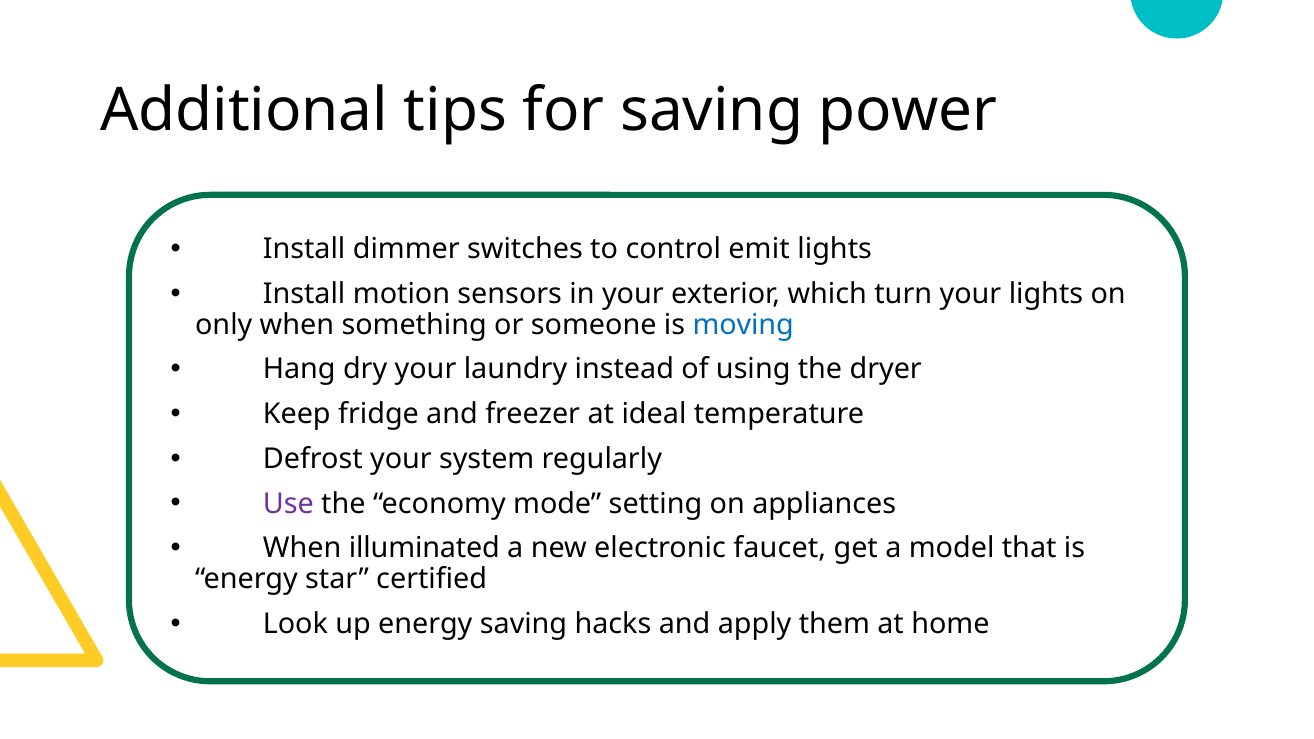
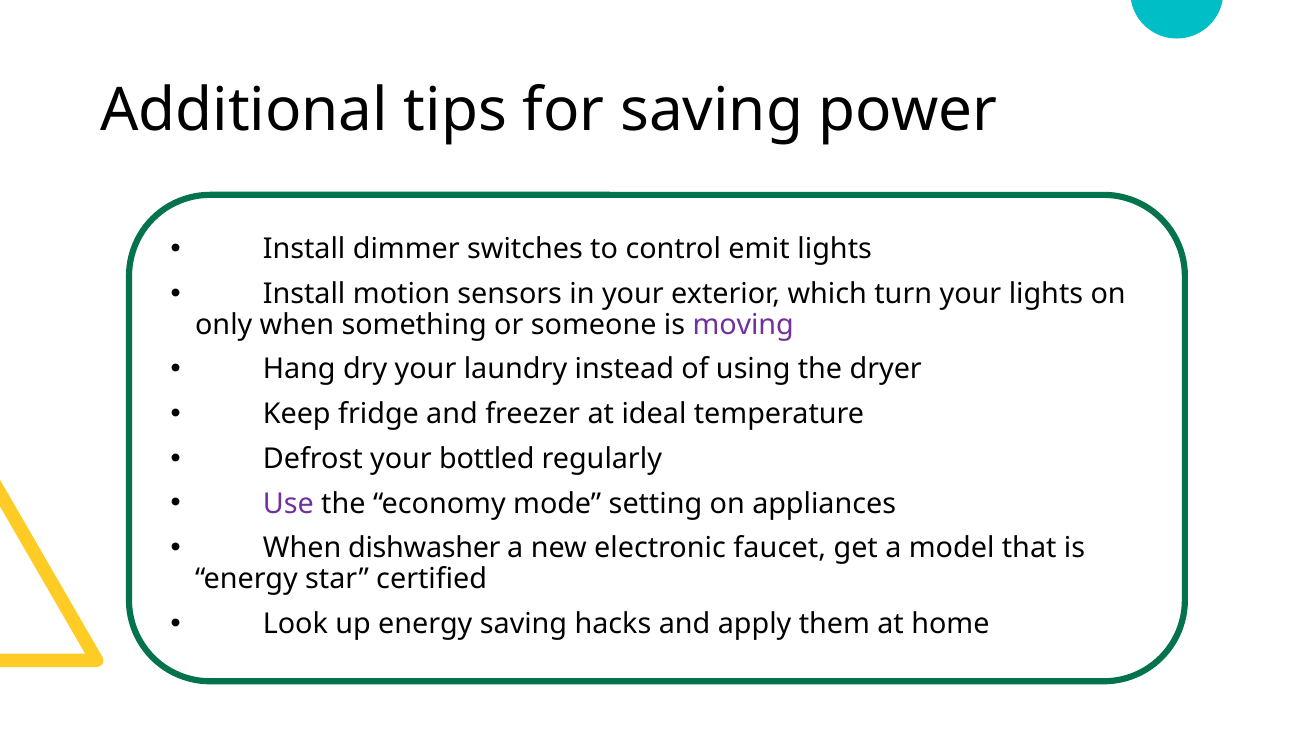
moving colour: blue -> purple (743, 325)
system: system -> bottled (487, 459)
illuminated: illuminated -> dishwasher (424, 548)
